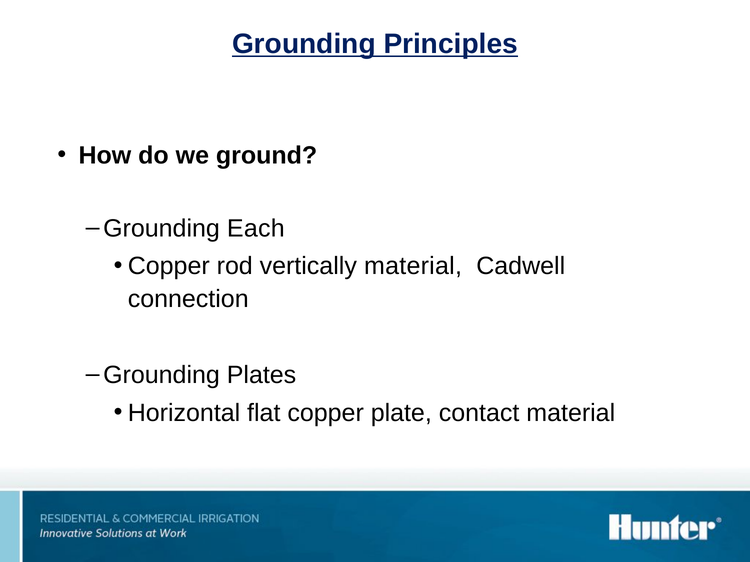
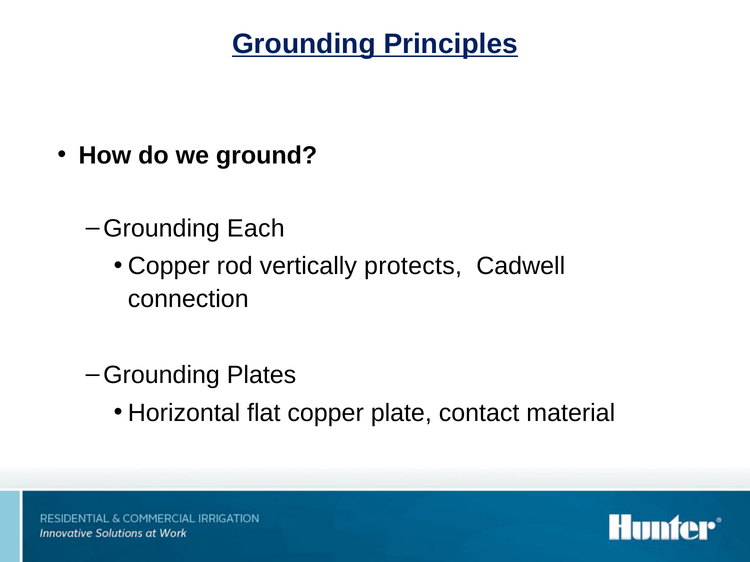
vertically material: material -> protects (413, 266)
